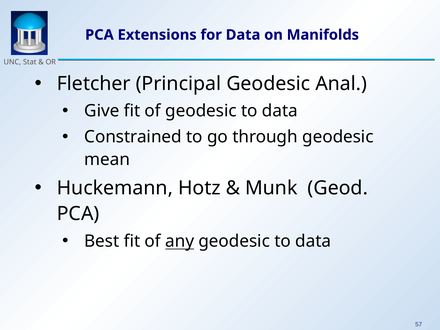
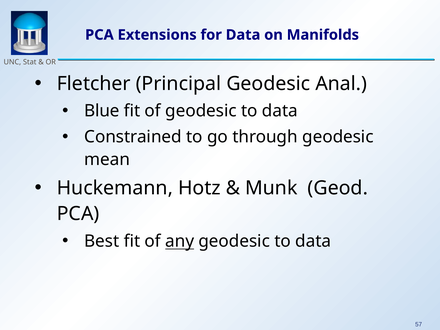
Give: Give -> Blue (102, 111)
